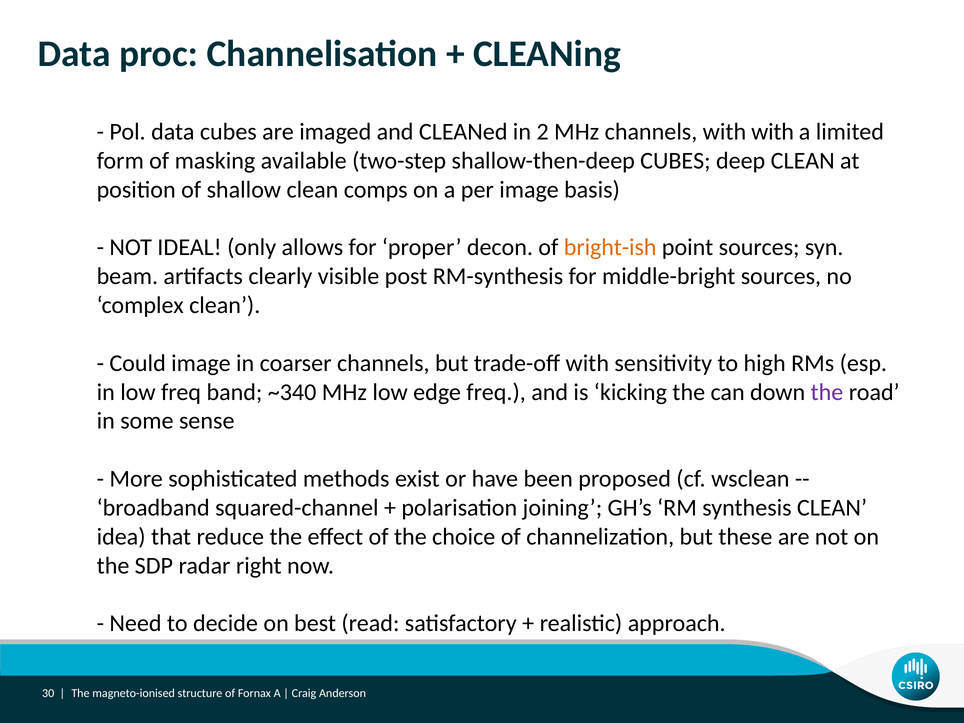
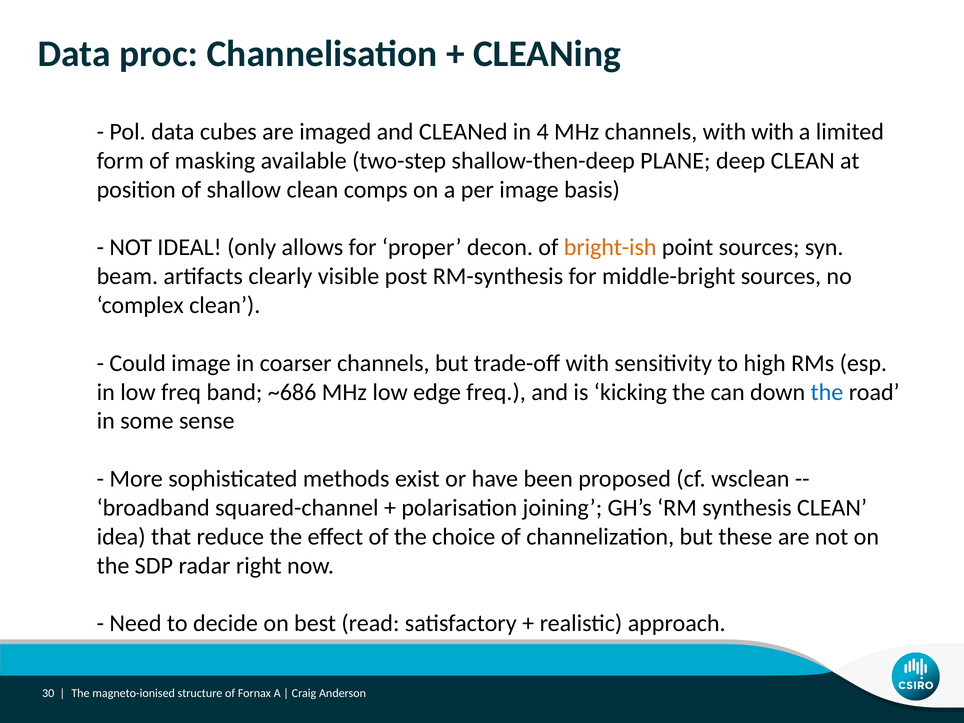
2: 2 -> 4 (543, 132)
shallow-then-deep CUBES: CUBES -> PLANE (675, 161)
~340: ~340 -> ~686 (292, 392)
the colour: purple -> blue (827, 392)
